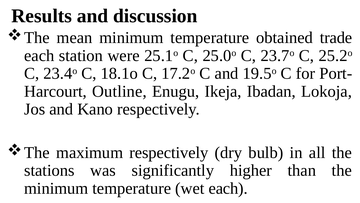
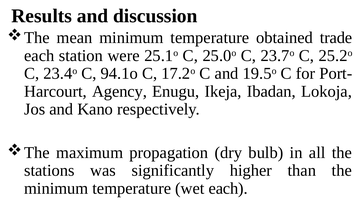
18.1o: 18.1o -> 94.1o (119, 73)
Outline: Outline -> Agency (120, 91)
maximum respectively: respectively -> propagation (169, 152)
